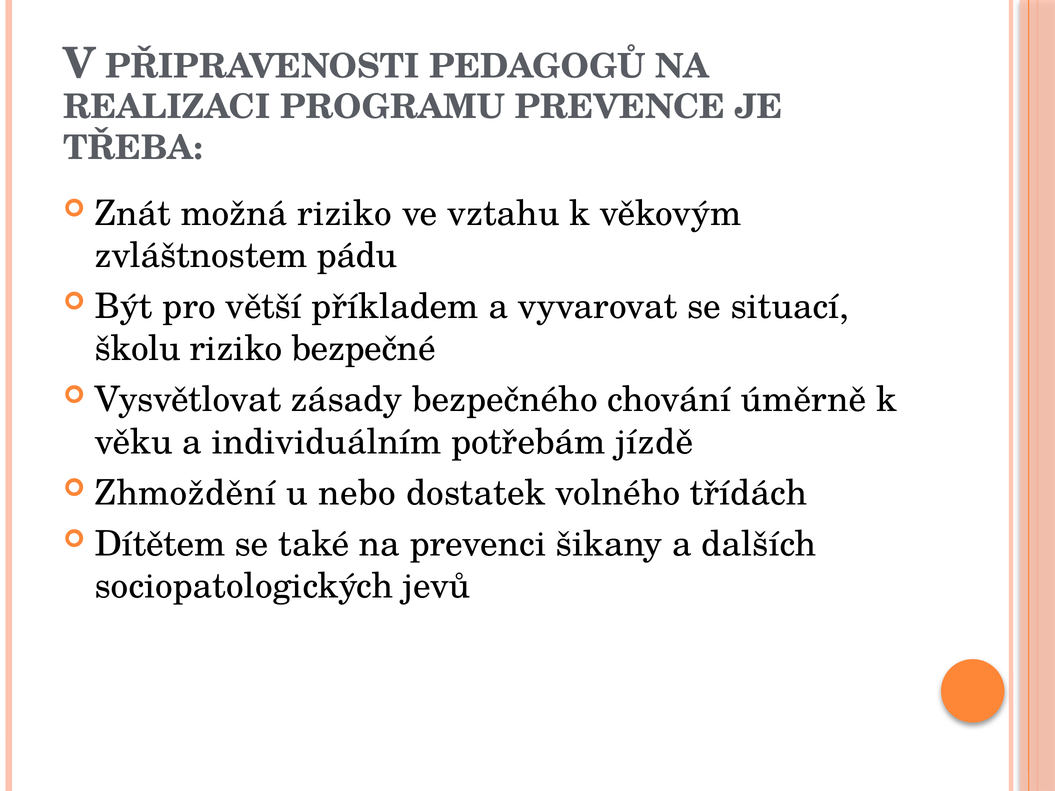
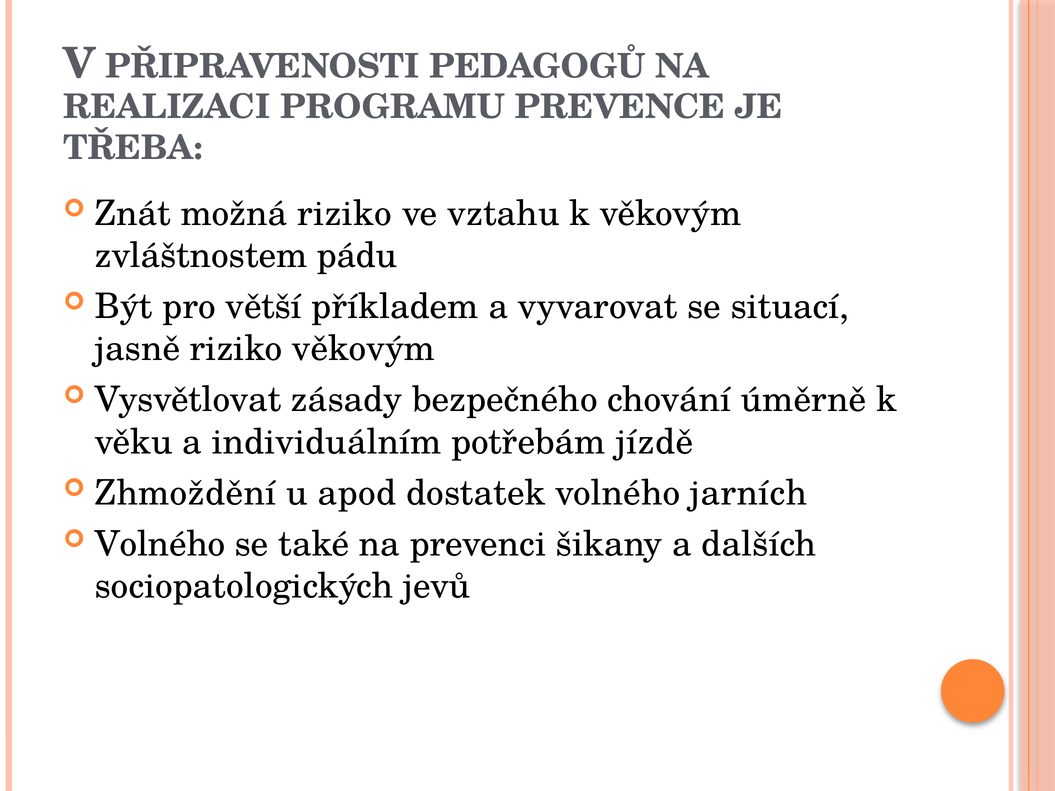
školu: školu -> jasně (137, 349)
riziko bezpečné: bezpečné -> věkovým (364, 349)
nebo: nebo -> apod (357, 493)
třídách: třídách -> jarních (749, 493)
Dítětem: Dítětem -> Volného (160, 544)
